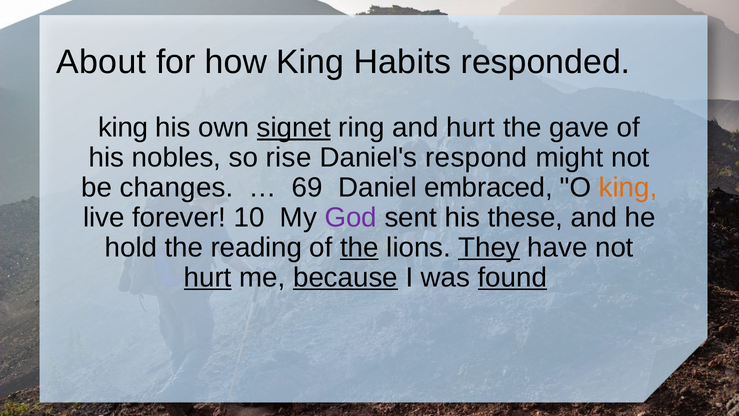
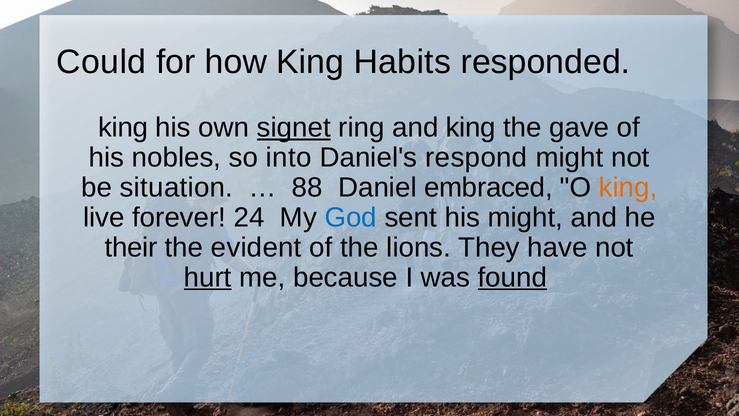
About: About -> Could (101, 62)
and hurt: hurt -> king (471, 128)
rise: rise -> into (289, 157)
changes: changes -> situation (176, 187)
69: 69 -> 88 (307, 187)
10: 10 -> 24 (249, 217)
God colour: purple -> blue (351, 217)
his these: these -> might (525, 217)
hold: hold -> their (131, 247)
reading: reading -> evident (256, 247)
the underline: present -> none (359, 247)
They underline: present -> none (489, 247)
because underline: present -> none (345, 277)
